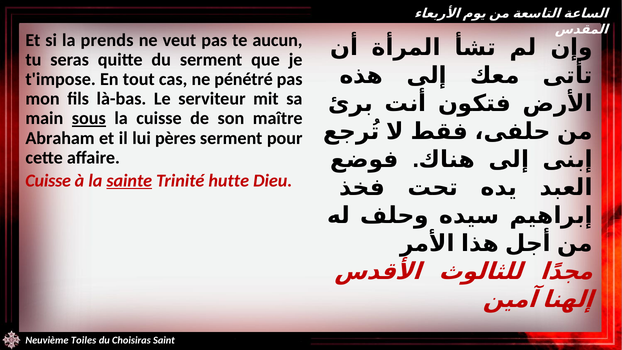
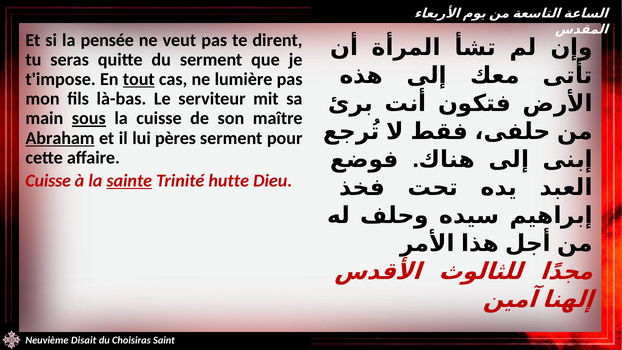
prends: prends -> pensée (107, 40)
aucun: aucun -> dirent (277, 40)
tout underline: none -> present (139, 79)
pénétré: pénétré -> lumière (244, 79)
Abraham underline: none -> present (60, 138)
Toiles: Toiles -> Disait (84, 340)
